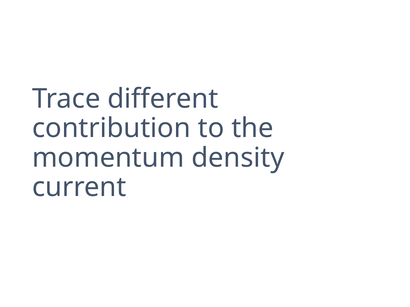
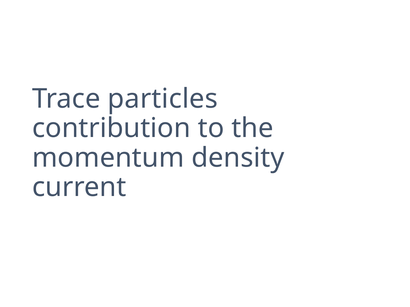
different: different -> particles (163, 99)
